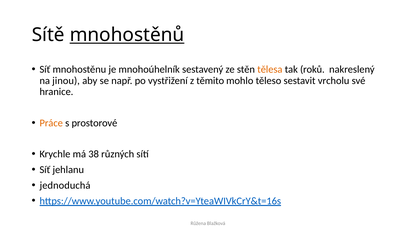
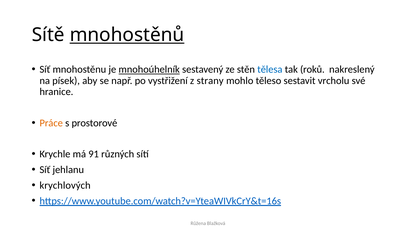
mnohoúhelník underline: none -> present (149, 69)
tělesa colour: orange -> blue (270, 69)
jinou: jinou -> písek (66, 81)
těmito: těmito -> strany (210, 81)
38: 38 -> 91 (94, 154)
jednoduchá: jednoduchá -> krychlových (65, 185)
